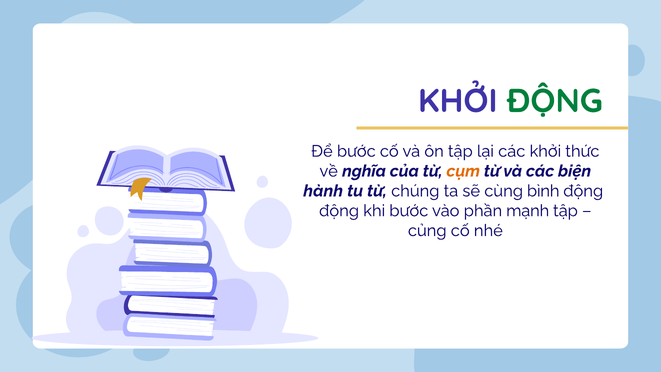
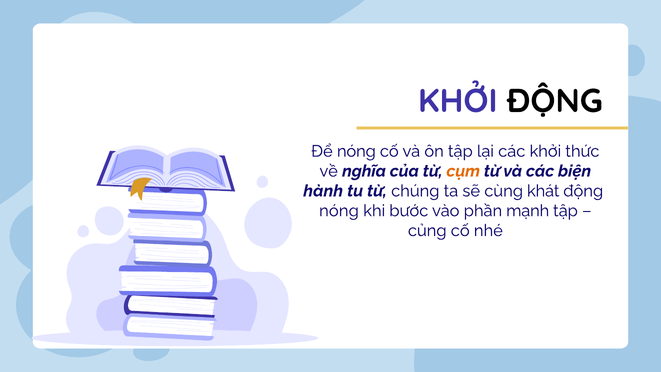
ĐỘNG colour: green -> black (555, 101)
Để bước: bước -> nóng (356, 151)
bình: bình -> khát (543, 191)
động: động -> nóng (339, 211)
